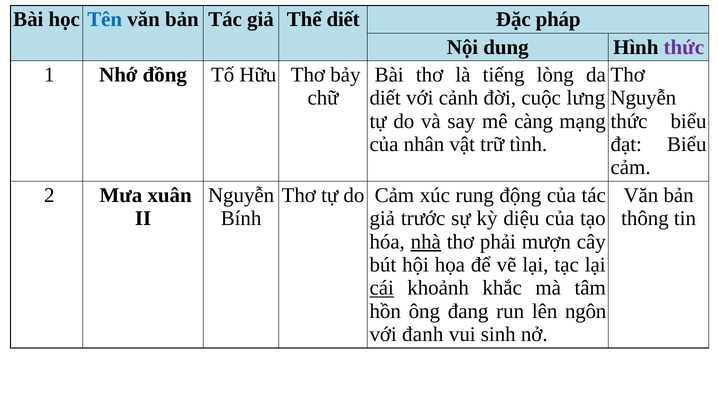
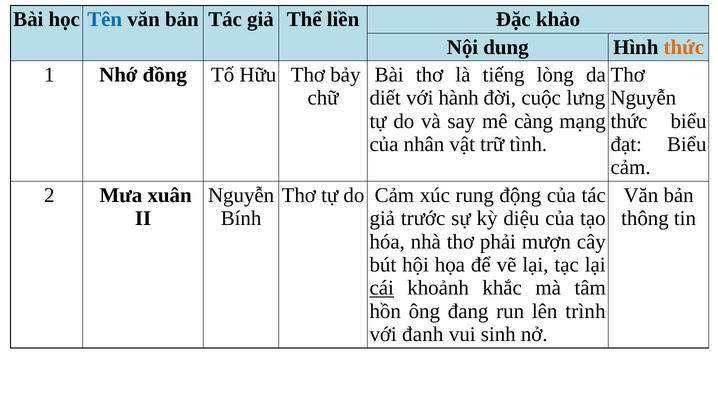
Thể diết: diết -> liền (343, 19)
pháp: pháp -> khảo (558, 19)
thức colour: purple -> orange (684, 47)
cảnh: cảnh -> hành (459, 98)
nhà underline: present -> none (426, 242)
ngôn: ngôn -> trình (585, 311)
